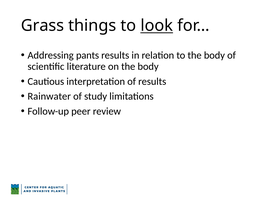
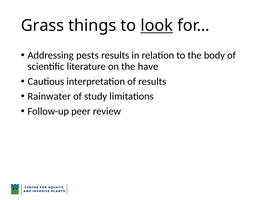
pants: pants -> pests (87, 55)
on the body: body -> have (148, 66)
